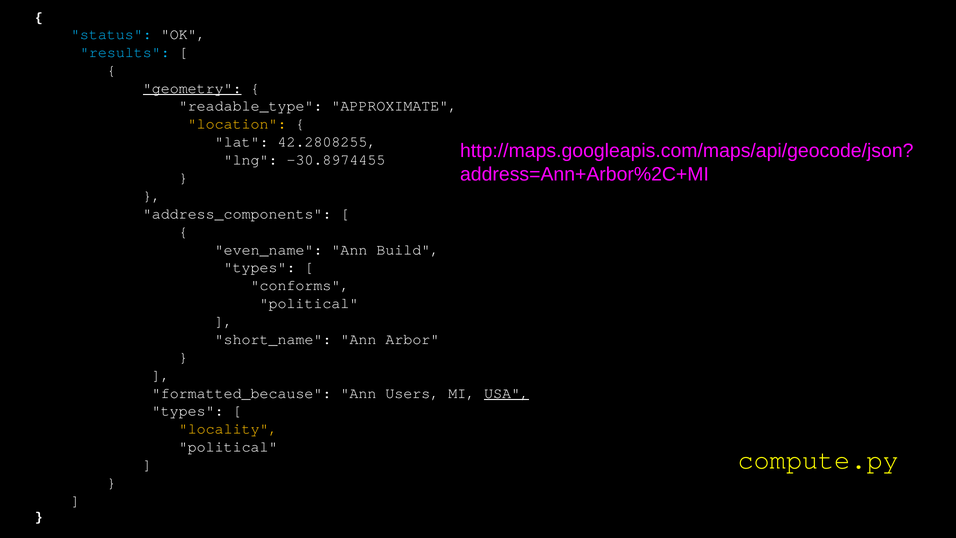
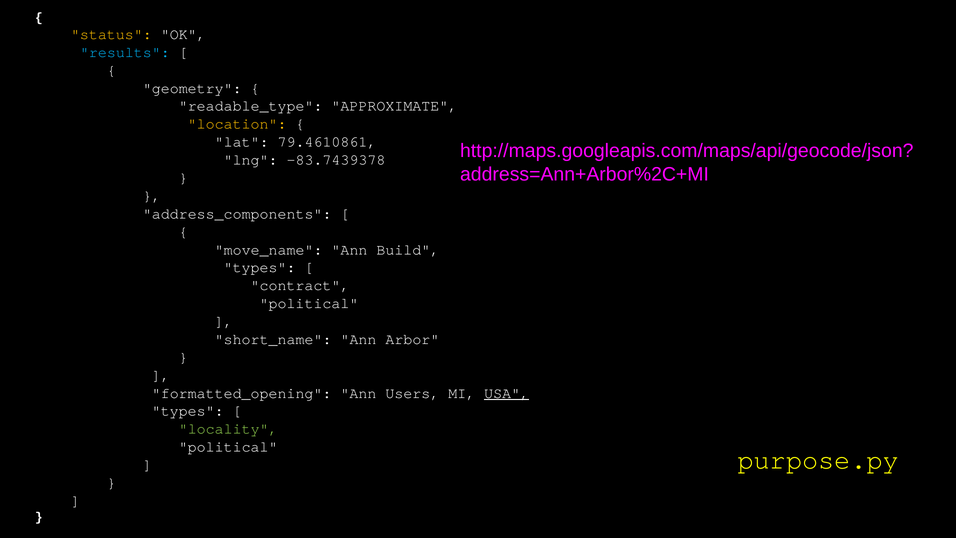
status colour: light blue -> yellow (111, 34)
geometry underline: present -> none (192, 88)
42.2808255: 42.2808255 -> 79.4610861 (327, 142)
-30.8974455: -30.8974455 -> -83.7439378 (336, 160)
even_name: even_name -> move_name (269, 249)
conforms: conforms -> contract (300, 285)
formatted_because: formatted_because -> formatted_opening (242, 393)
locality colour: yellow -> light green (228, 429)
compute.py: compute.py -> purpose.py (818, 460)
